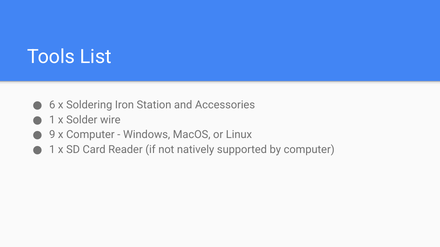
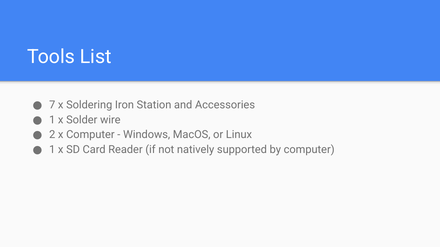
6: 6 -> 7 (52, 105)
9: 9 -> 2 (52, 135)
